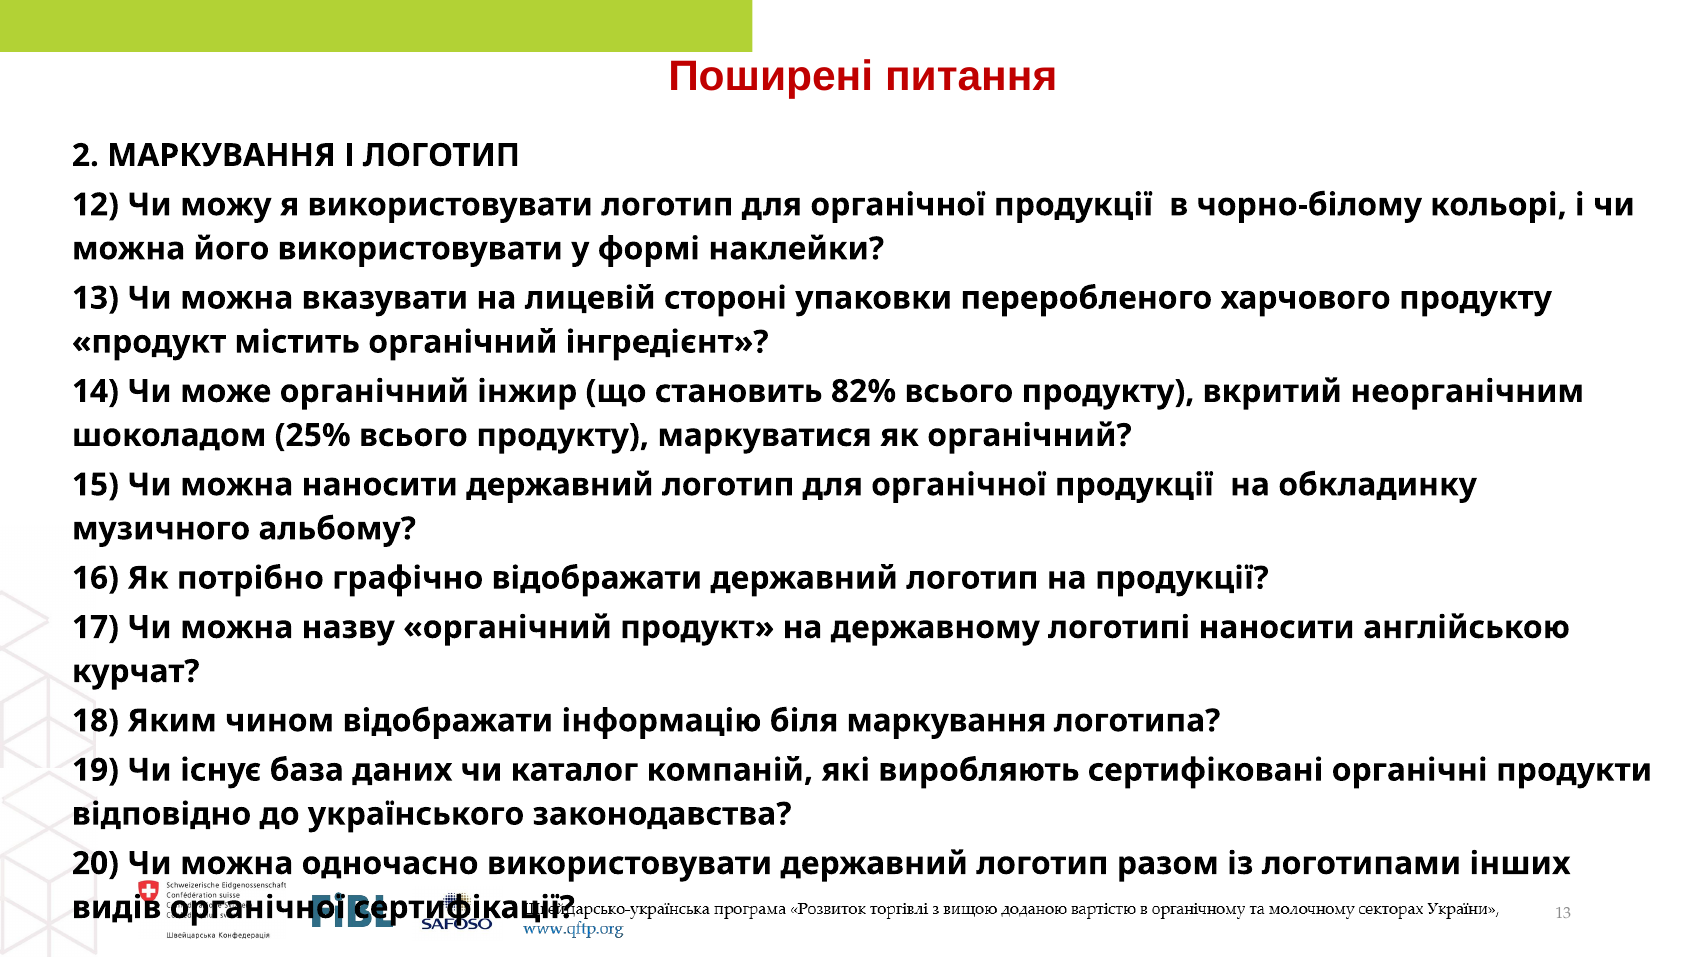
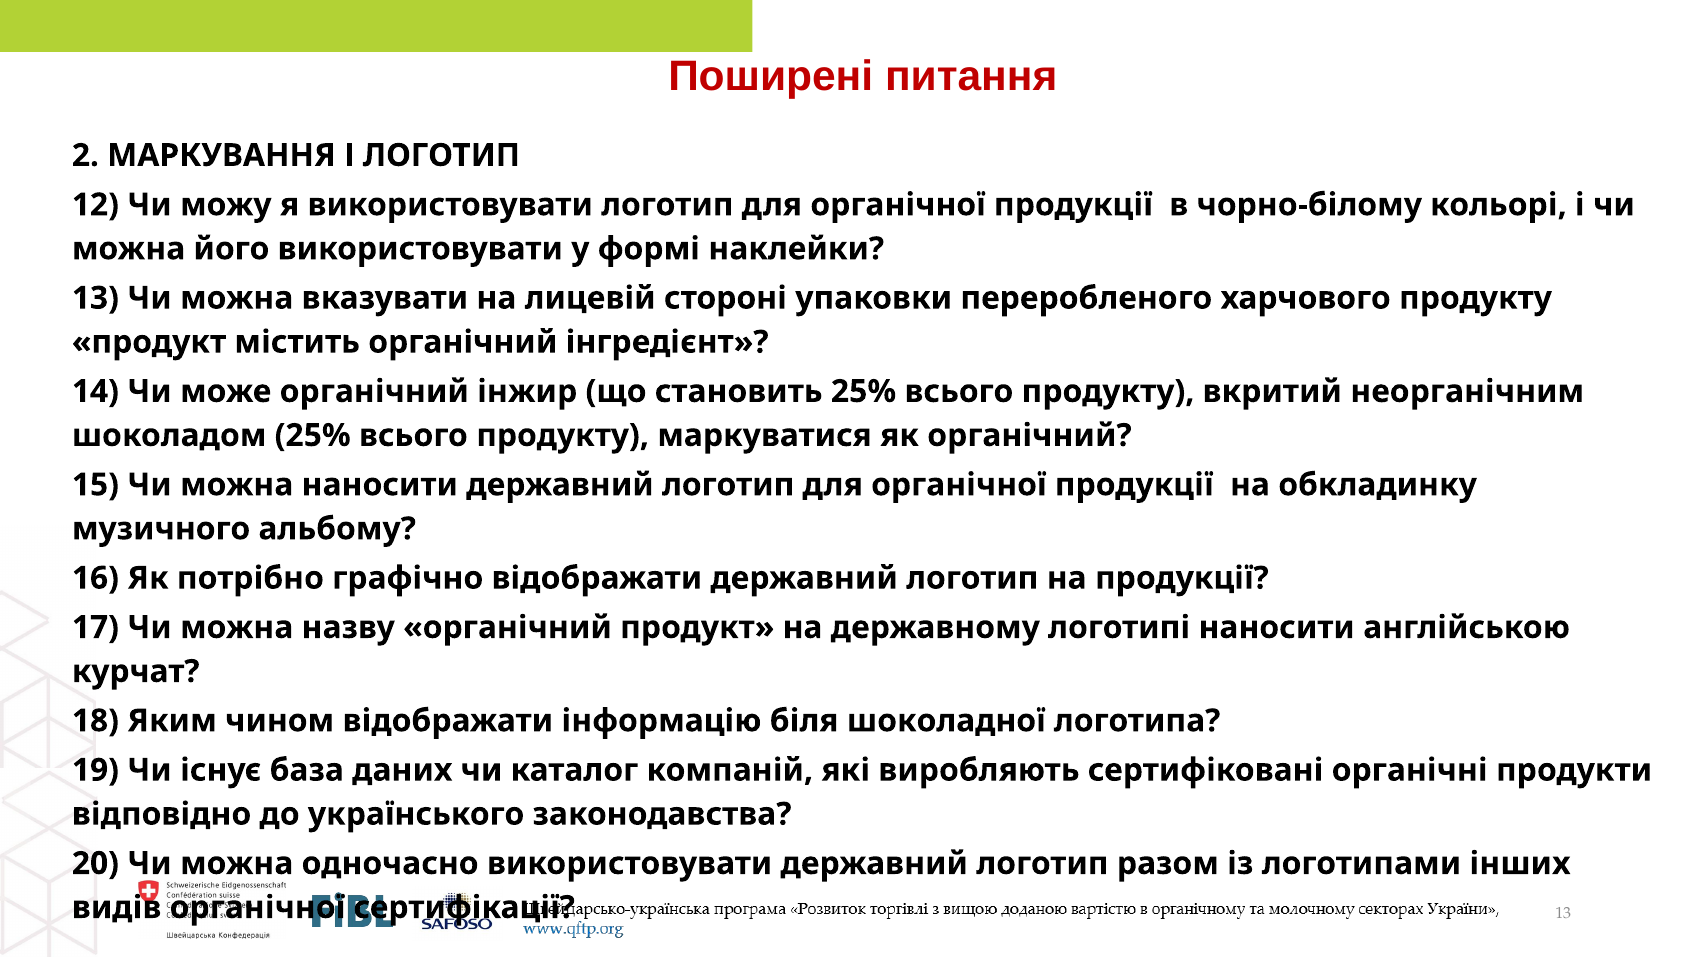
становить 82%: 82% -> 25% (864, 391)
біля маркування: маркування -> шоколадної (946, 721)
